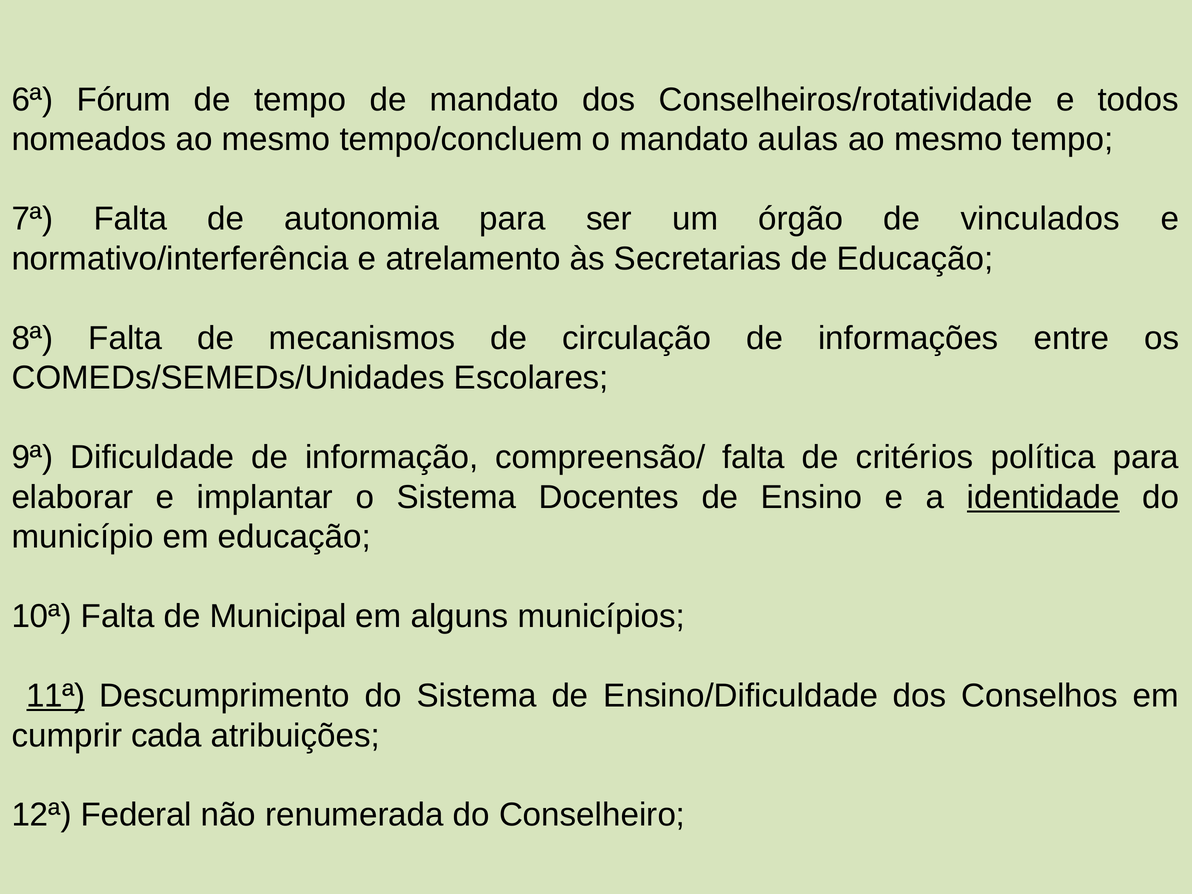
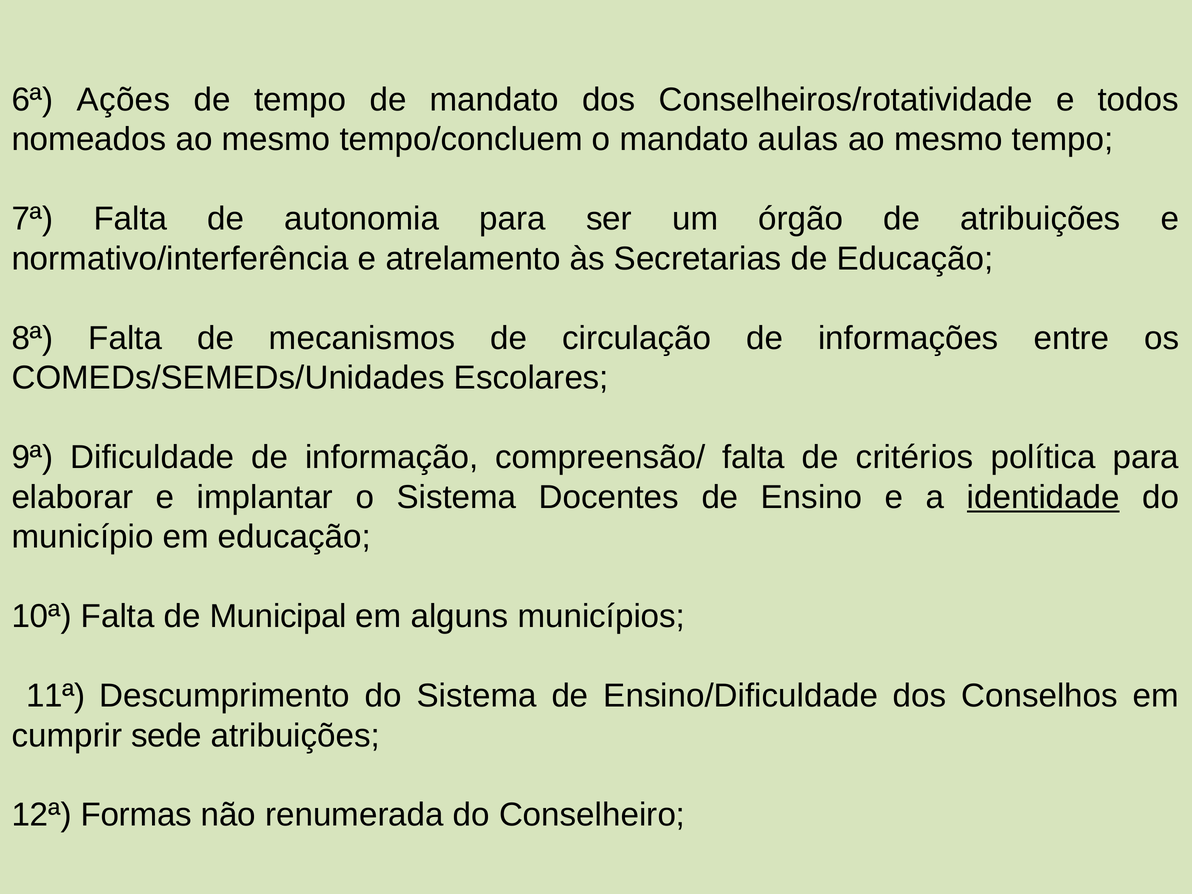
Fórum: Fórum -> Ações (124, 100)
de vinculados: vinculados -> atribuições (1040, 219)
11ª underline: present -> none (56, 696)
cada: cada -> sede (166, 736)
Federal: Federal -> Formas (136, 815)
